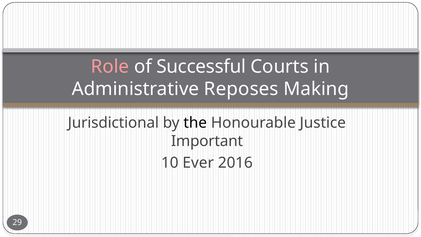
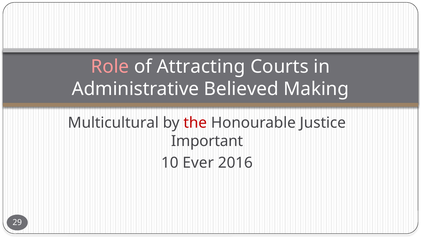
Successful: Successful -> Attracting (201, 67)
Reposes: Reposes -> Believed (241, 89)
Jurisdictional: Jurisdictional -> Multicultural (113, 123)
the colour: black -> red (195, 123)
